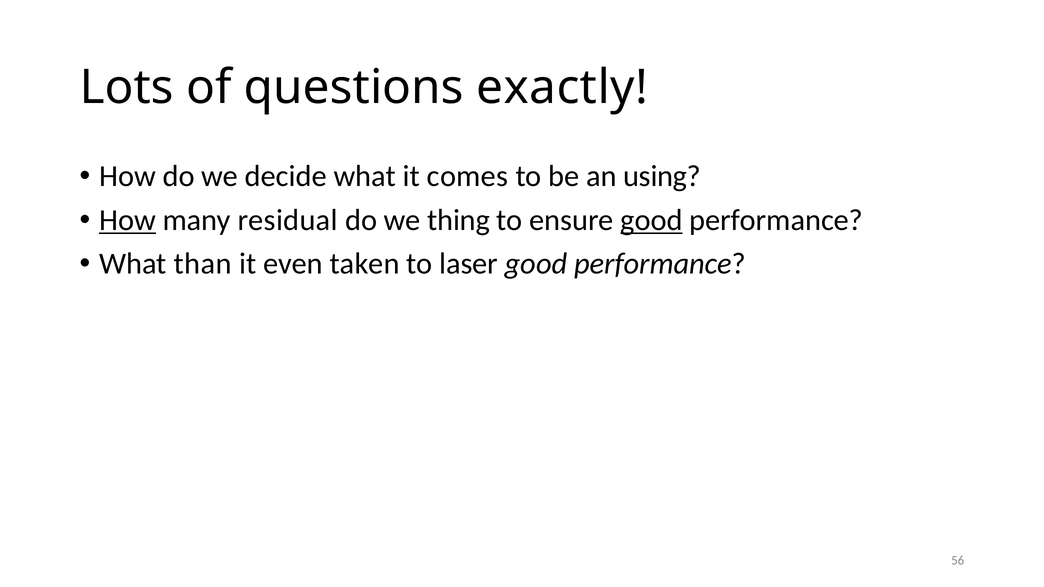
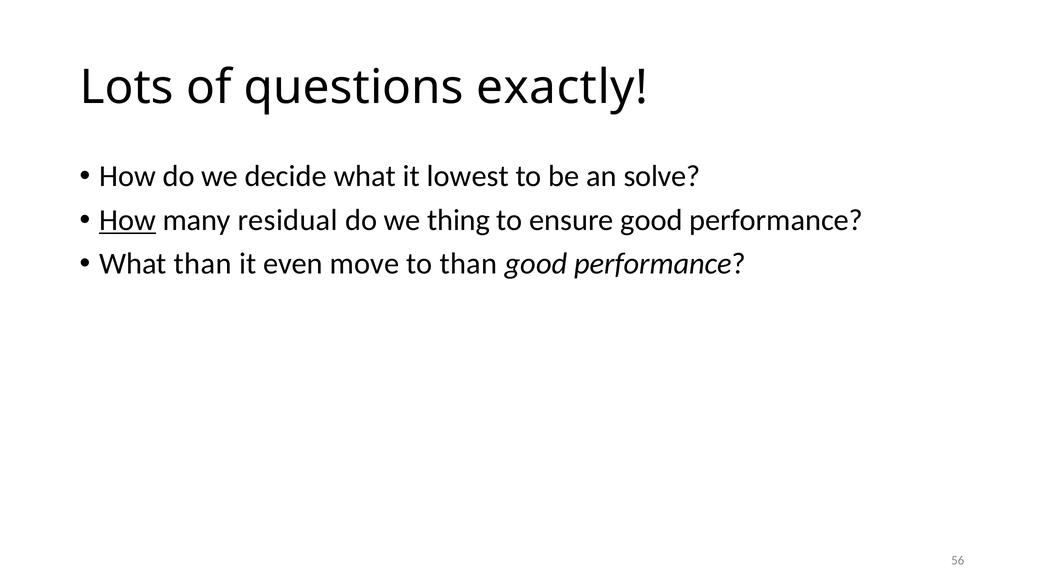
comes: comes -> lowest (468, 177)
using: using -> solve (662, 177)
good underline: present -> none (651, 220)
taken: taken -> move (365, 264)
to laser: laser -> than (468, 264)
